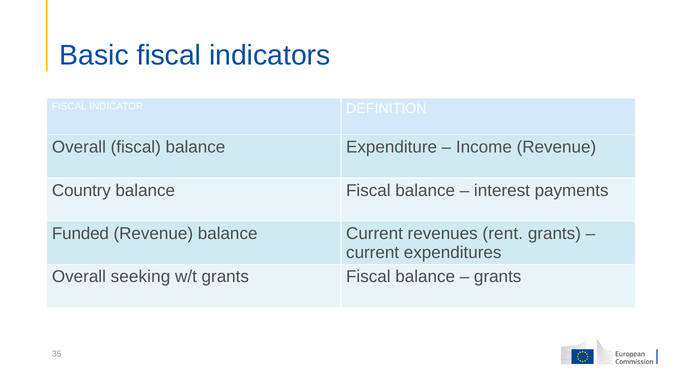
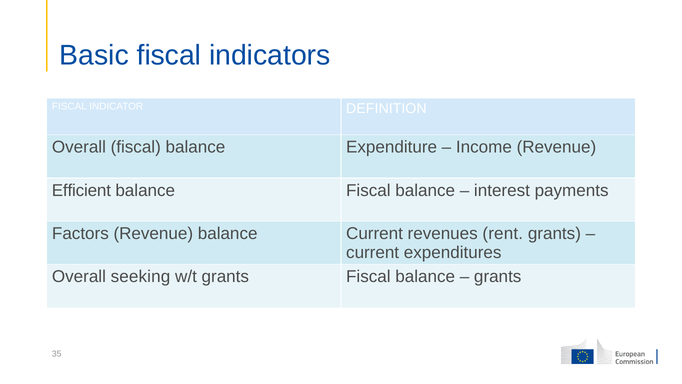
Country: Country -> Efficient (81, 190)
Funded: Funded -> Factors (80, 233)
